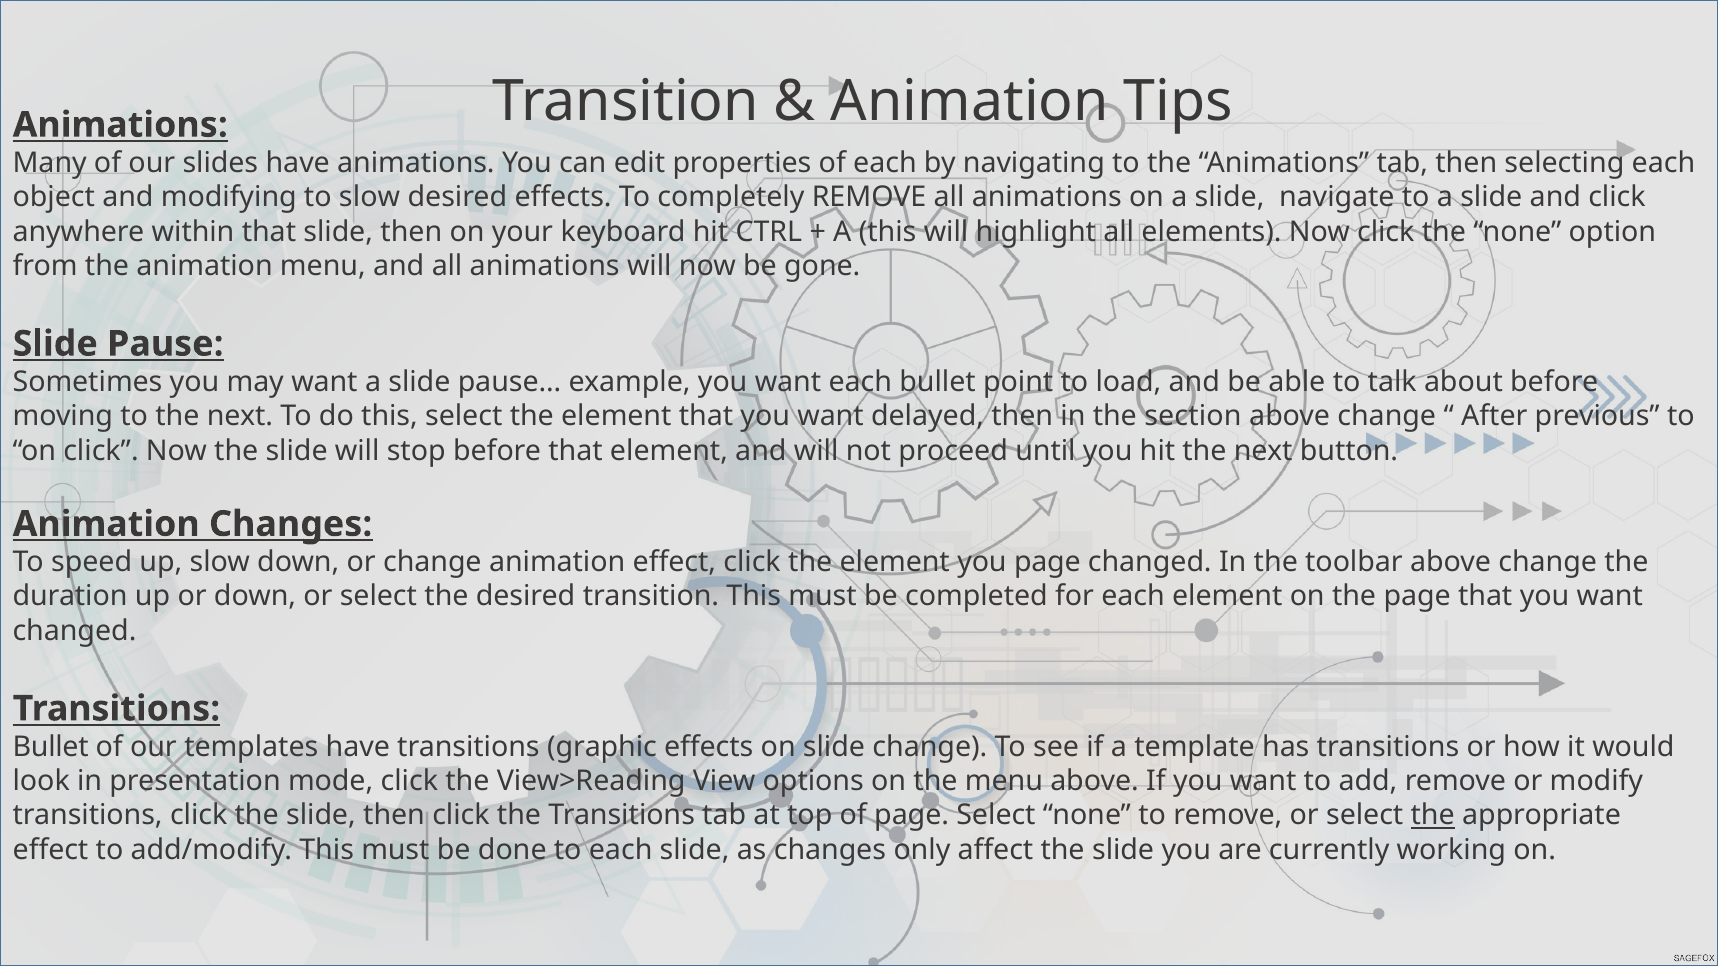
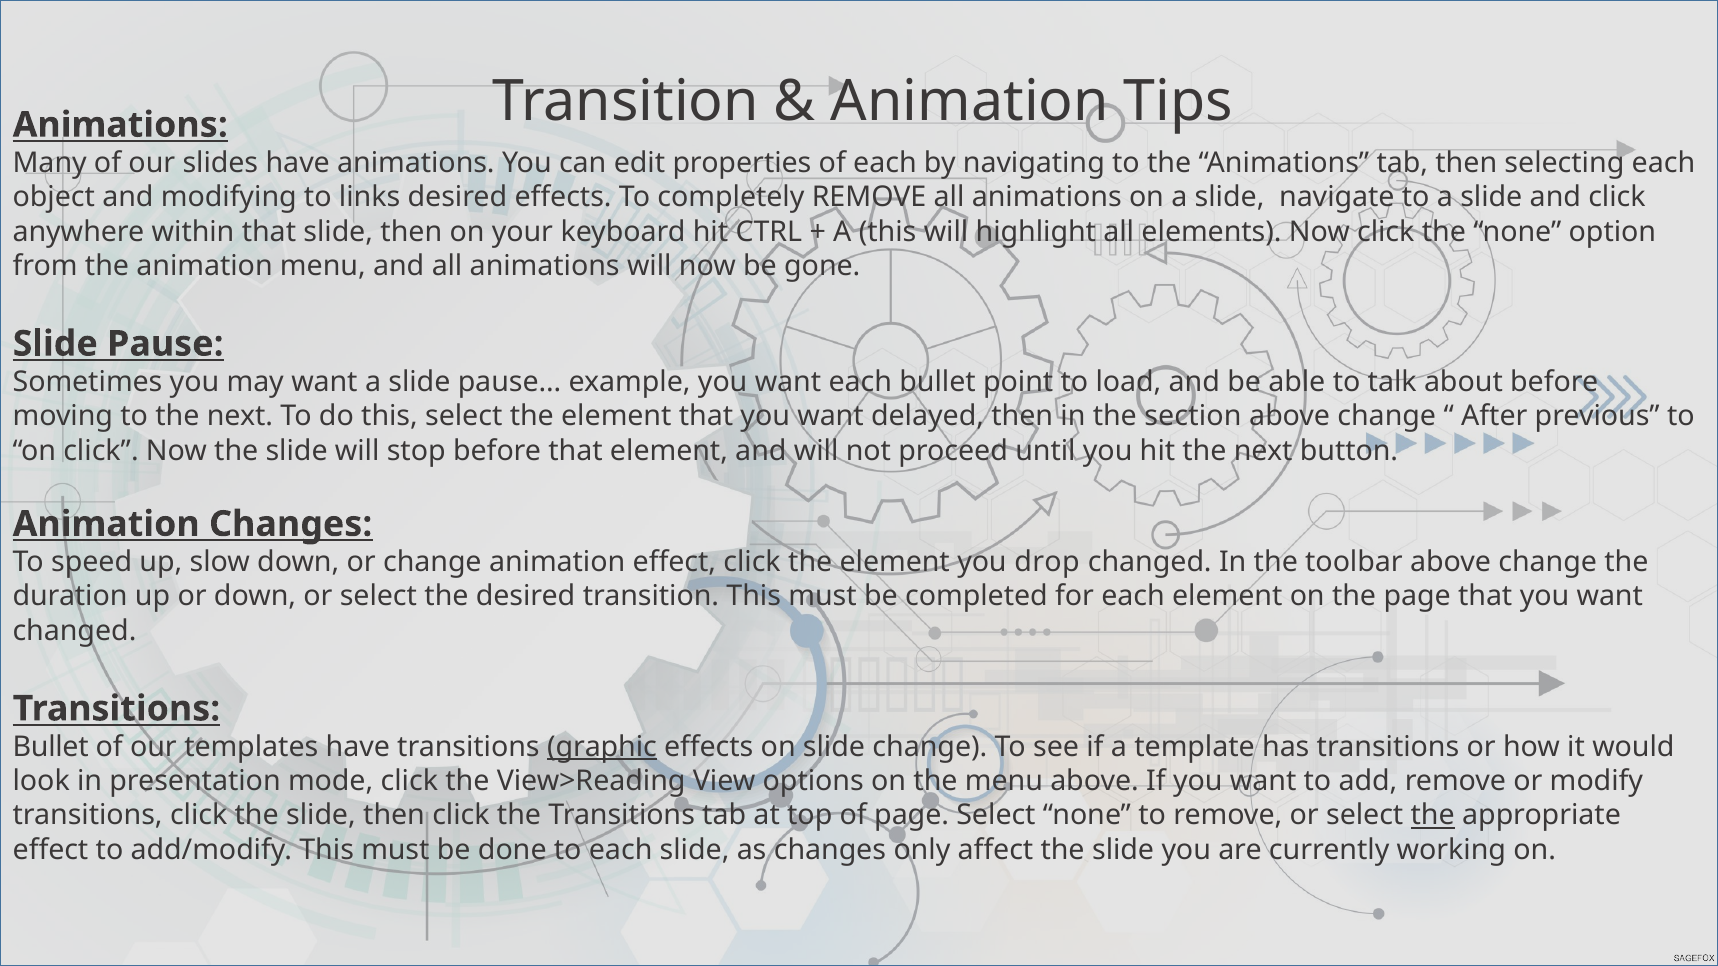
to slow: slow -> links (370, 197)
you page: page -> drop (1047, 562)
graphic underline: none -> present (602, 747)
